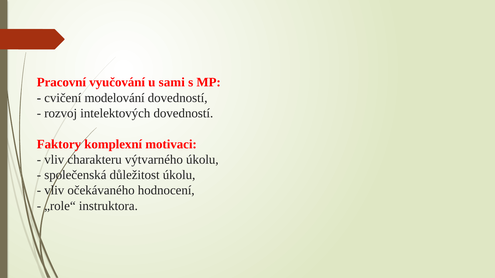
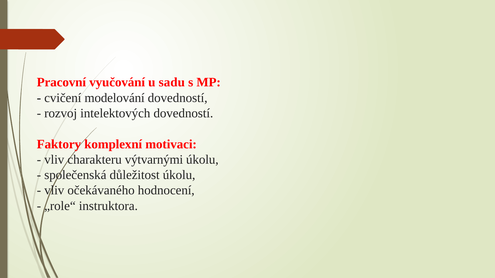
sami: sami -> sadu (172, 83)
výtvarného: výtvarného -> výtvarnými (154, 160)
